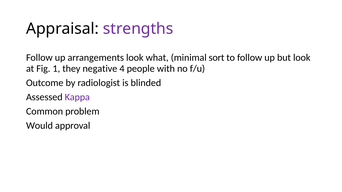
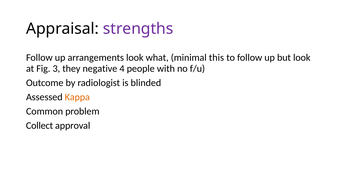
sort: sort -> this (216, 58)
1: 1 -> 3 (56, 69)
Kappa colour: purple -> orange (77, 97)
Would: Would -> Collect (40, 126)
